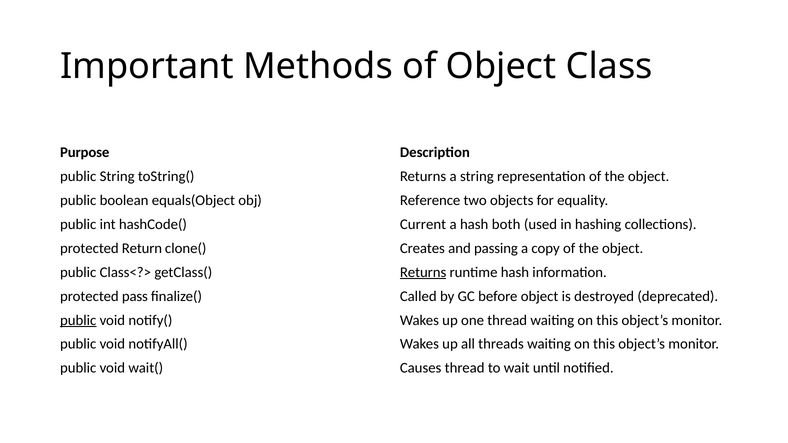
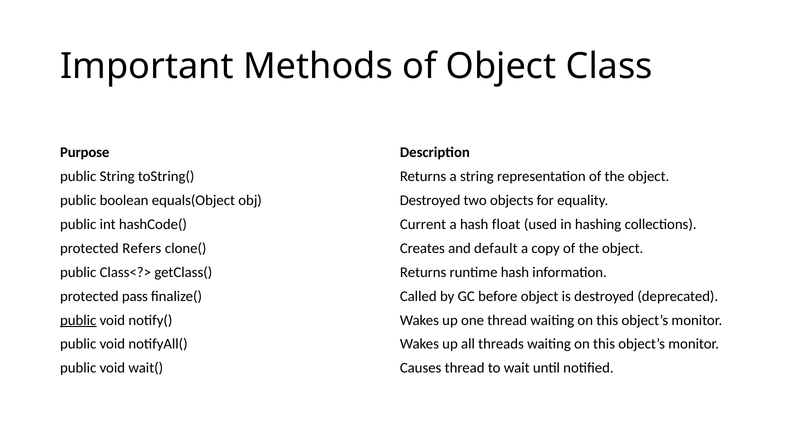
obj Reference: Reference -> Destroyed (430, 201)
both: both -> float (506, 224)
Return: Return -> Refers (142, 248)
passing: passing -> default (496, 248)
Returns underline: present -> none (423, 272)
